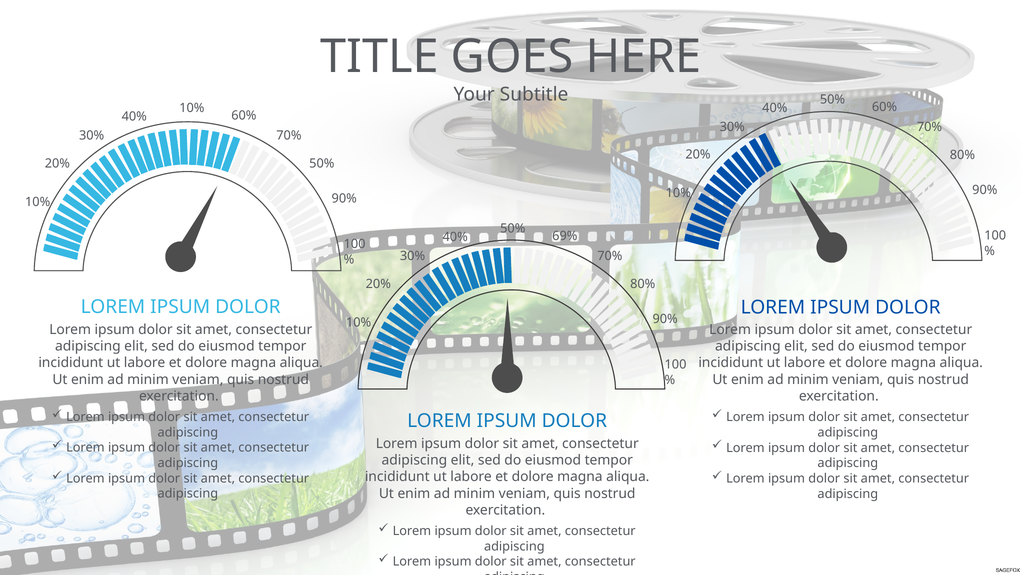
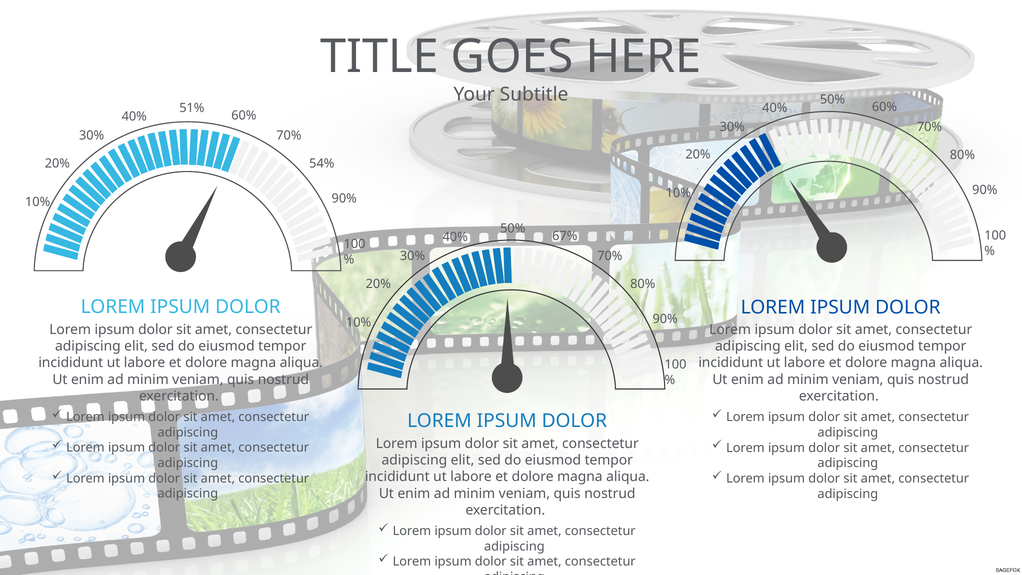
10%: 10% -> 51% (192, 108)
50%: 50% -> 54% (322, 164)
69%: 69% -> 67% (565, 236)
